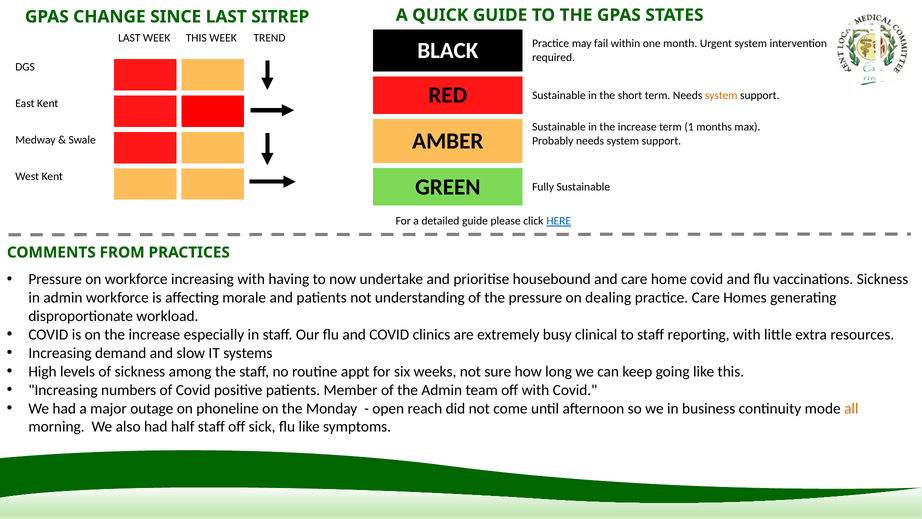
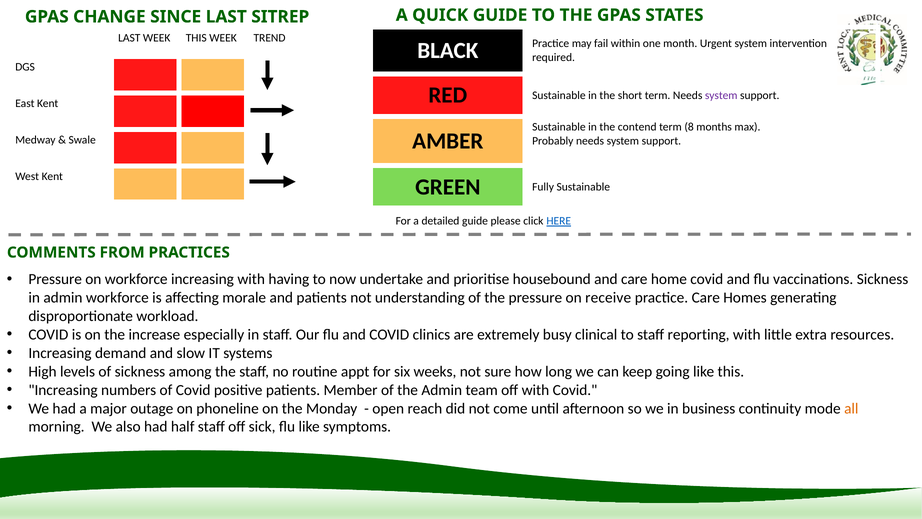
system colour: orange -> purple (721, 95)
in the increase: increase -> contend (637, 127)
1: 1 -> 8 (689, 127)
dealing: dealing -> receive (608, 298)
